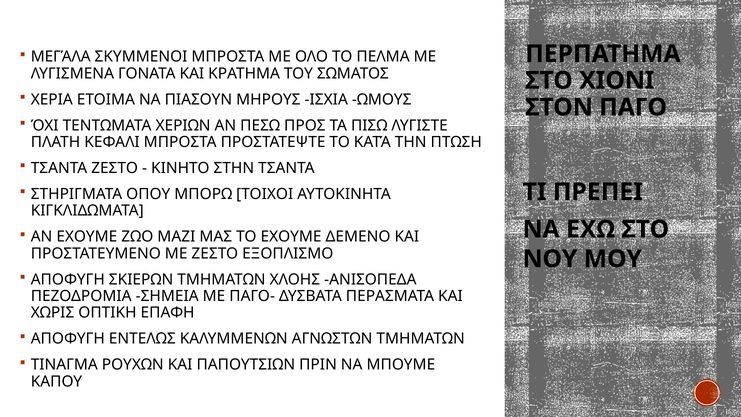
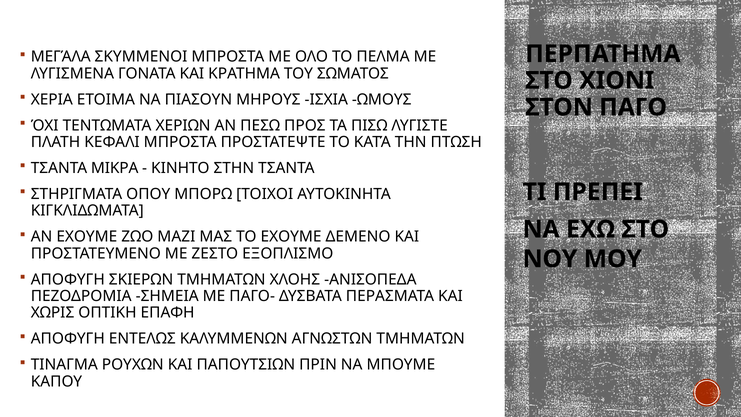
ΤΣΑΝΤΑ ΖΕΣΤΟ: ΖΕΣΤΟ -> ΜΙΚΡΑ (115, 168)
